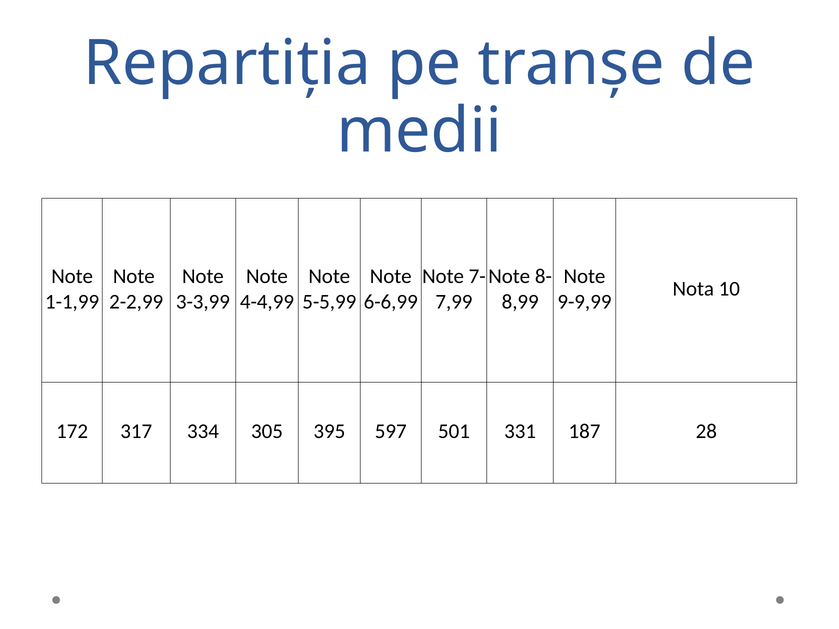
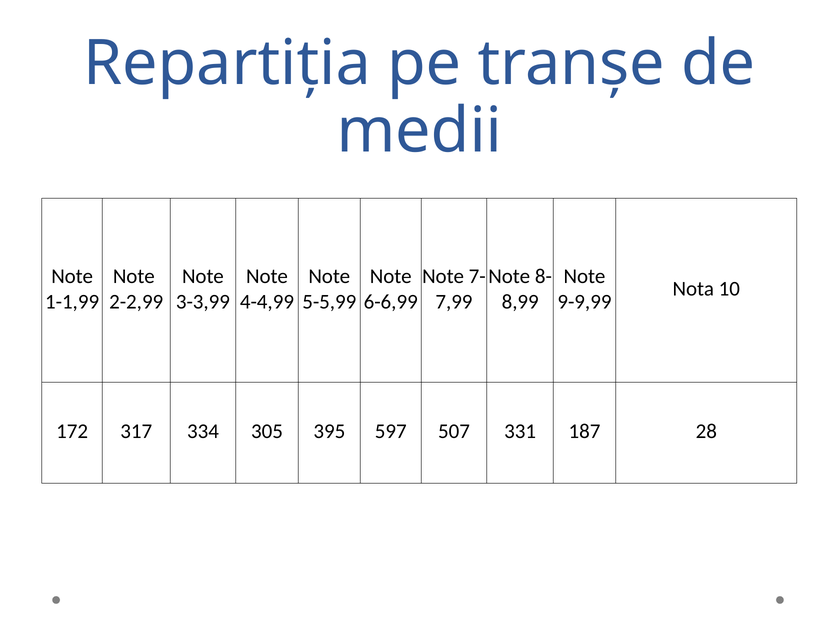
501: 501 -> 507 (454, 432)
